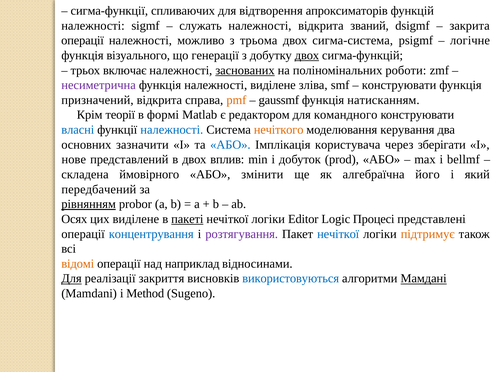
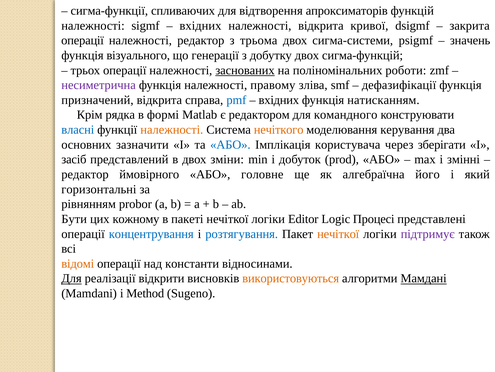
служать: служать -> вхідних (200, 26)
званий: званий -> кривої (369, 26)
належності можливо: можливо -> редактор (201, 40)
сигма-система: сигма-система -> сигма-системи (353, 40)
логічне: логічне -> значень (470, 40)
двох underline: present -> none (307, 55)
трьох включає: включає -> операції (125, 70)
належності виділене: виділене -> правому (273, 85)
конструювати: конструювати -> дефазифікації (399, 85)
pmf colour: orange -> blue (236, 100)
gaussmf: gaussmf -> вхідних (279, 100)
теорії: теорії -> рядка (120, 115)
належності colour: blue -> orange (172, 130)
нове: нове -> засіб (74, 159)
вплив: вплив -> зміни (227, 159)
bellmf: bellmf -> змінні (463, 159)
складена: складена -> редактор (85, 174)
змінити: змінити -> головне (262, 174)
передбачений: передбачений -> горизонтальні (99, 189)
рівнянням underline: present -> none (89, 204)
Осях: Осях -> Бути (74, 219)
цих виділене: виділене -> кожному (136, 219)
пакеті underline: present -> none (187, 219)
розтягування colour: purple -> blue (242, 233)
нечіткої colour: blue -> orange (338, 233)
підтримує colour: orange -> purple (428, 233)
наприклад: наприклад -> константи (192, 263)
закриття: закриття -> відкрити (162, 278)
використовуються colour: blue -> orange (291, 278)
